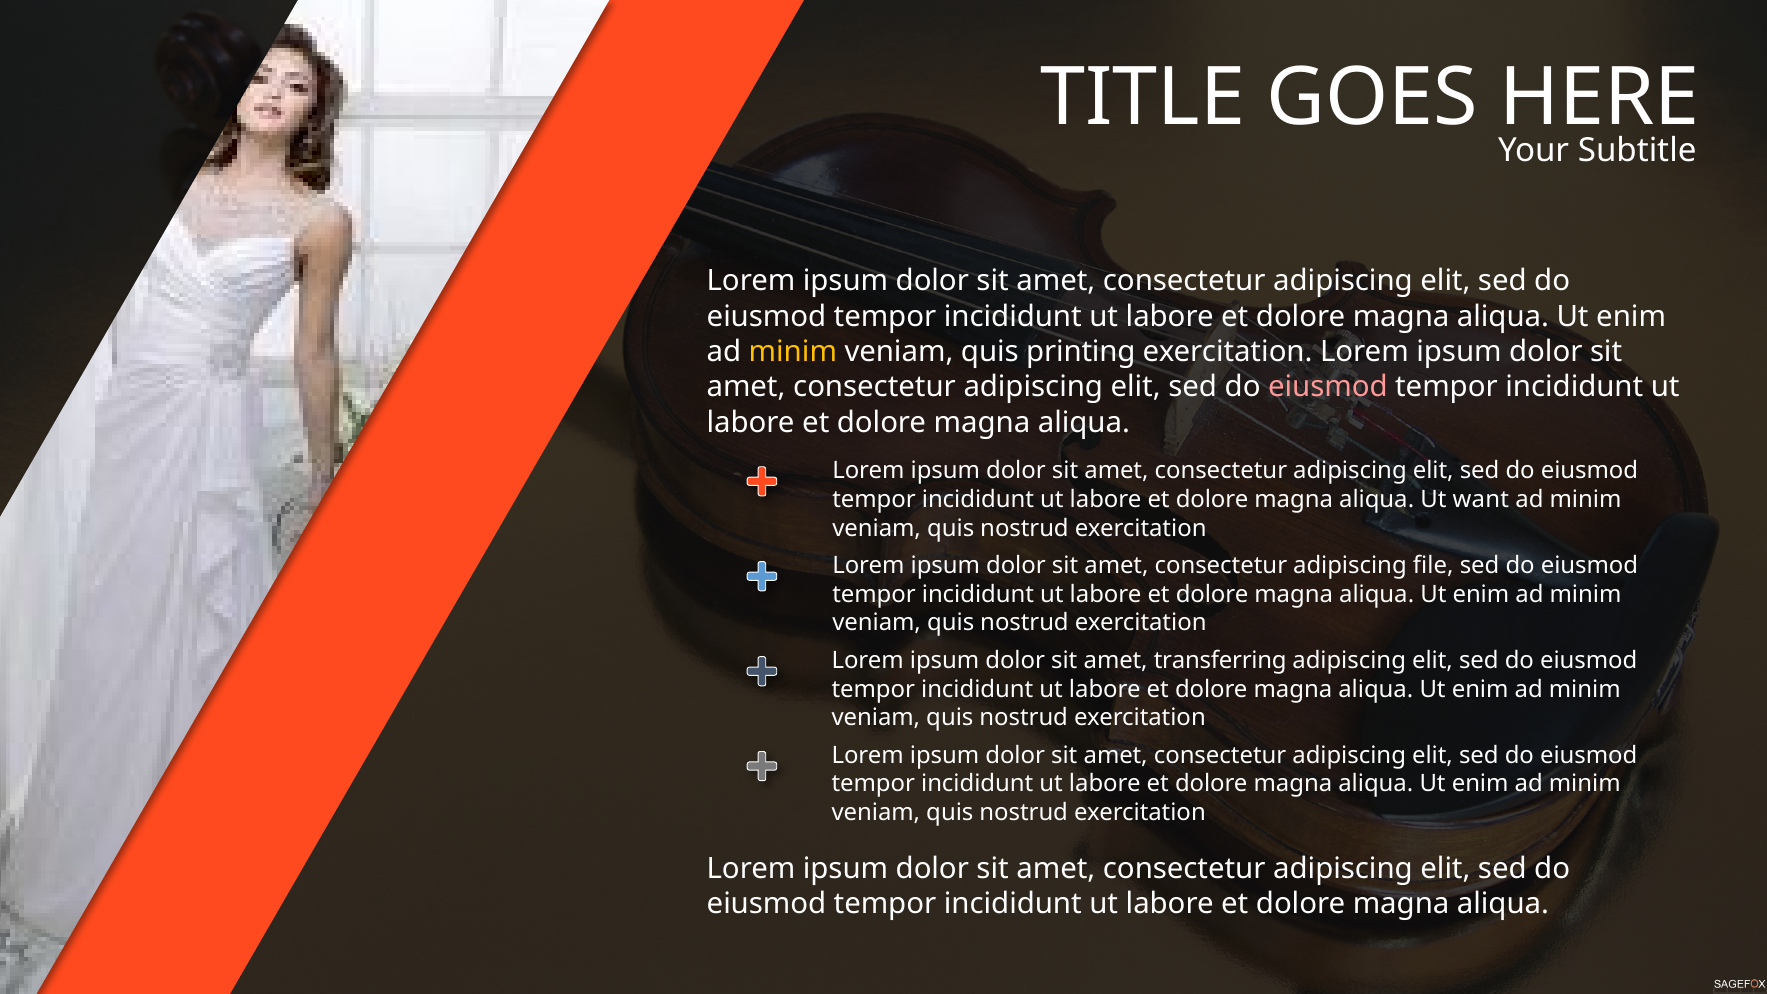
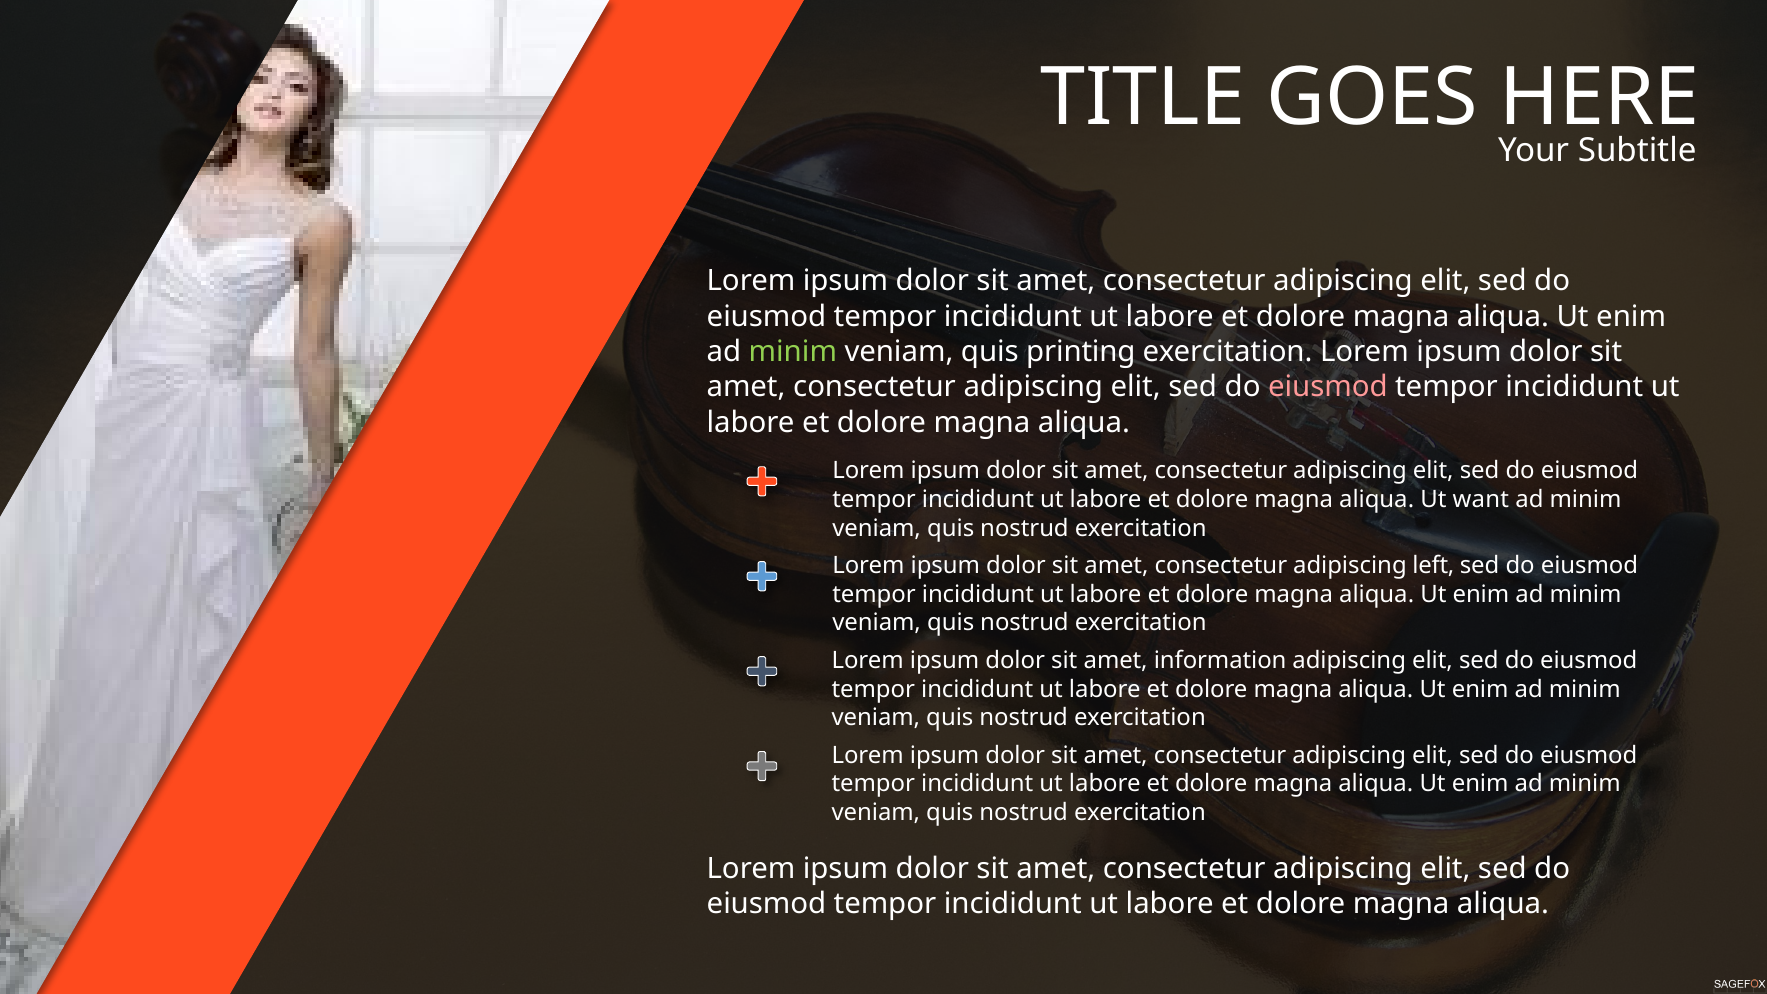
minim colour: yellow -> light green (793, 352)
file: file -> left (1433, 565)
transferring: transferring -> information (1220, 660)
